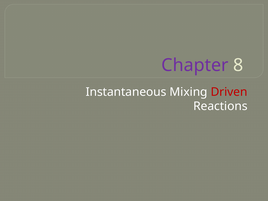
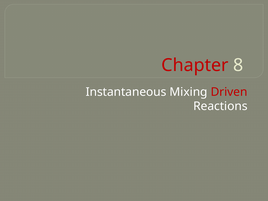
Chapter colour: purple -> red (195, 65)
